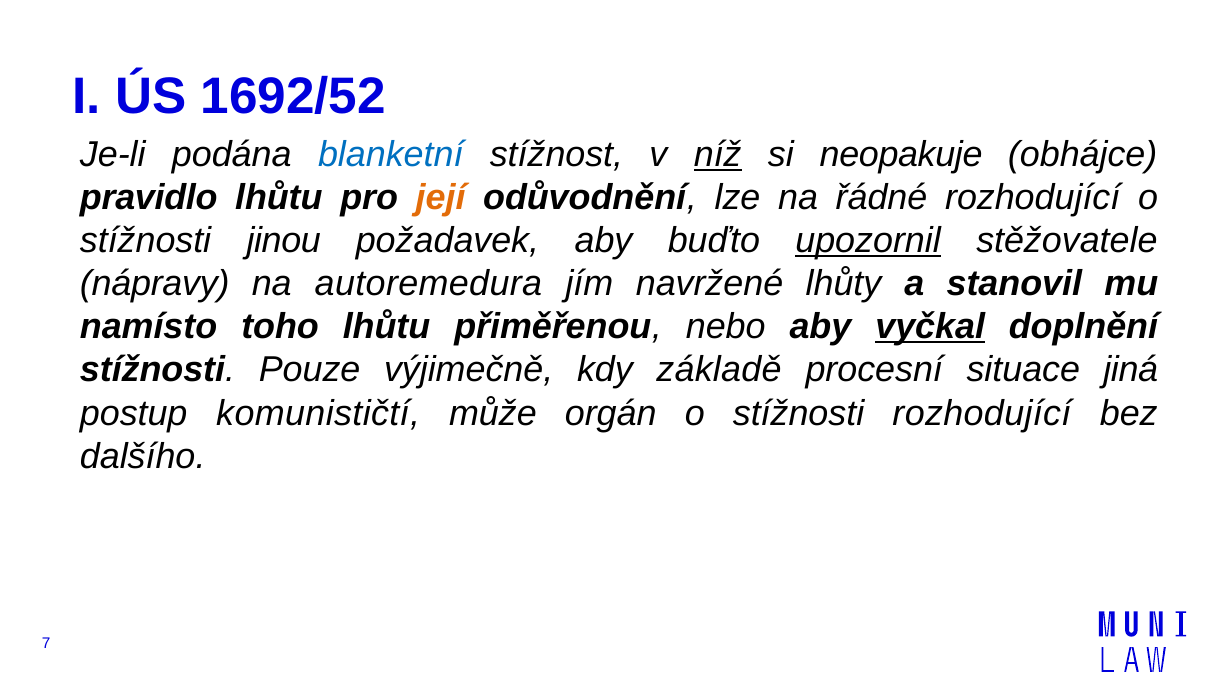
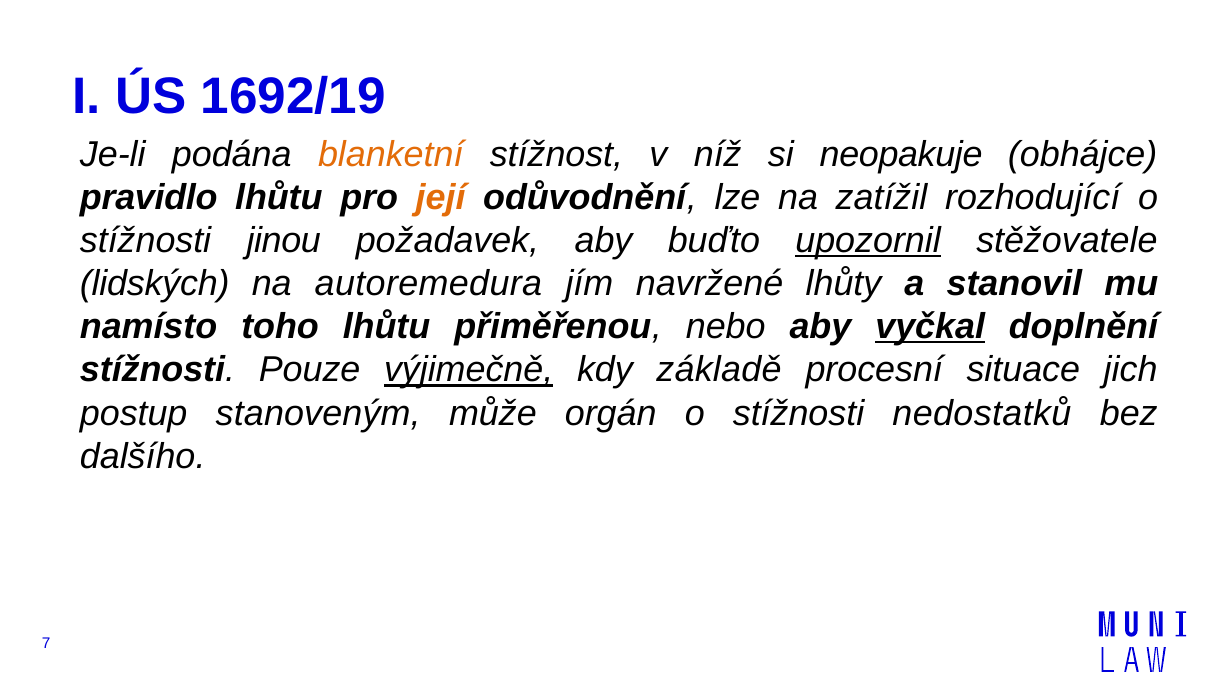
1692/52: 1692/52 -> 1692/19 (293, 97)
blanketní colour: blue -> orange (391, 154)
níž underline: present -> none (718, 154)
řádné: řádné -> zatížil (881, 197)
nápravy: nápravy -> lidských (155, 283)
výjimečně underline: none -> present (469, 370)
jiná: jiná -> jich (1131, 370)
komunističtí: komunističtí -> stanoveným (318, 413)
stížnosti rozhodující: rozhodující -> nedostatků (982, 413)
